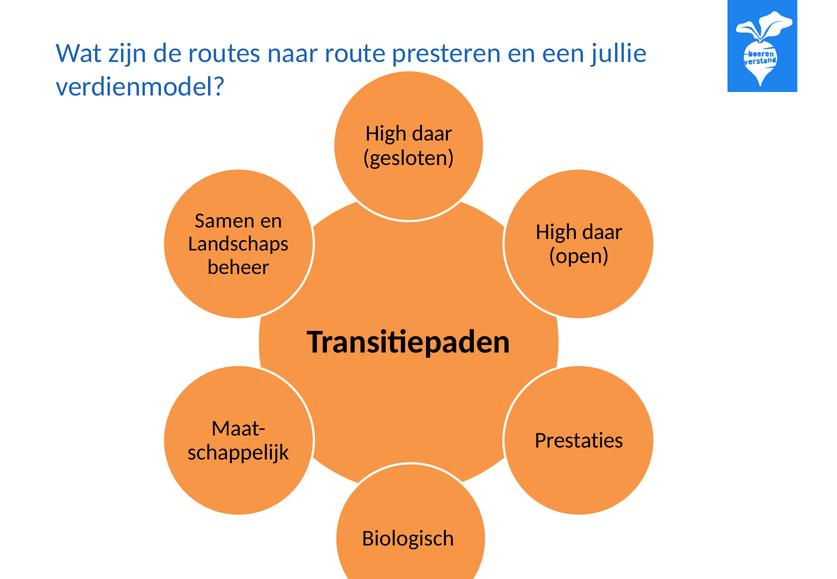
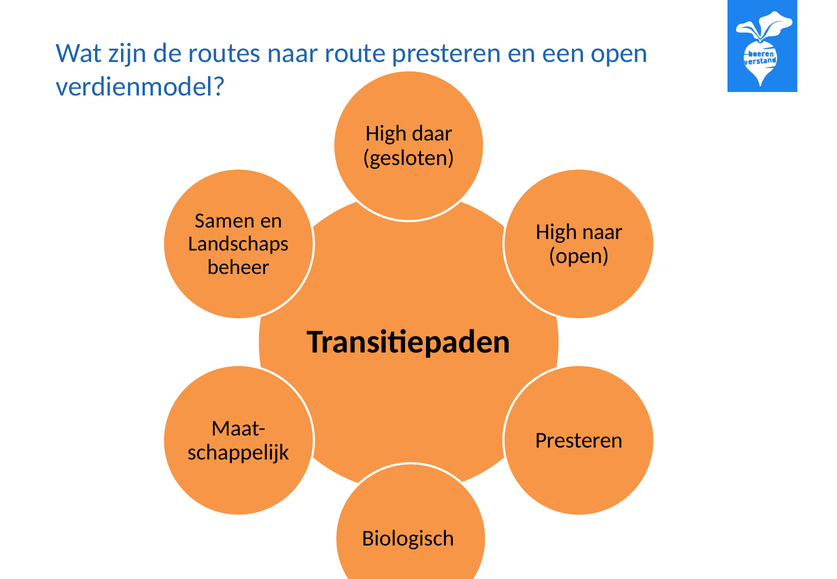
een jullie: jullie -> open (619, 53)
daar: daar -> naar (602, 232)
Prestaties: Prestaties -> Presteren (579, 441)
